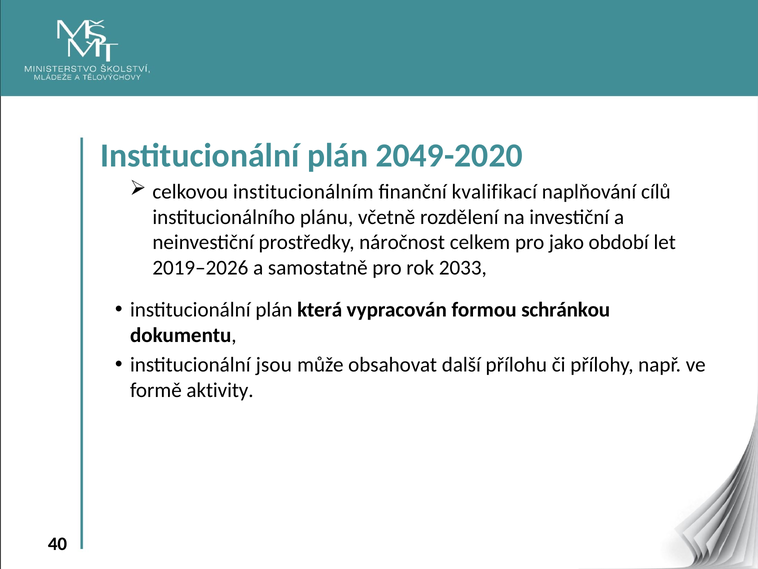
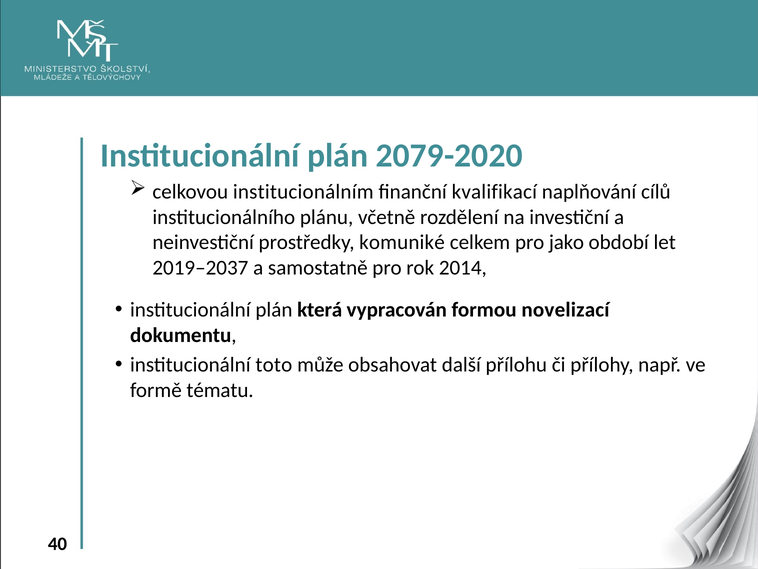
2049-2020: 2049-2020 -> 2079-2020 (449, 155)
náročnost: náročnost -> komuniké (402, 242)
2019–2026: 2019–2026 -> 2019–2037 (200, 268)
2033: 2033 -> 2014 (463, 268)
schránkou: schránkou -> novelizací (565, 310)
jsou: jsou -> toto (274, 365)
aktivity: aktivity -> tématu (220, 390)
